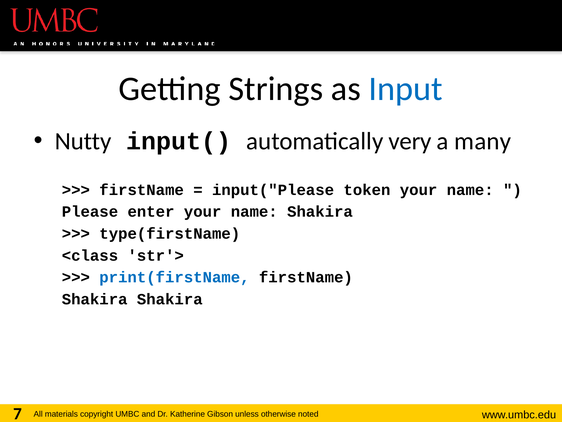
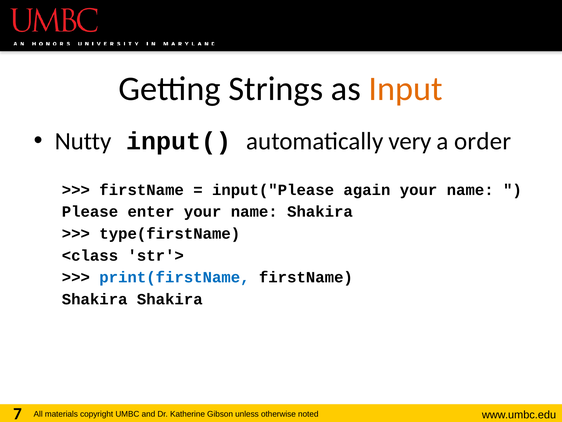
Input colour: blue -> orange (406, 89)
many: many -> order (483, 141)
token: token -> again (367, 190)
